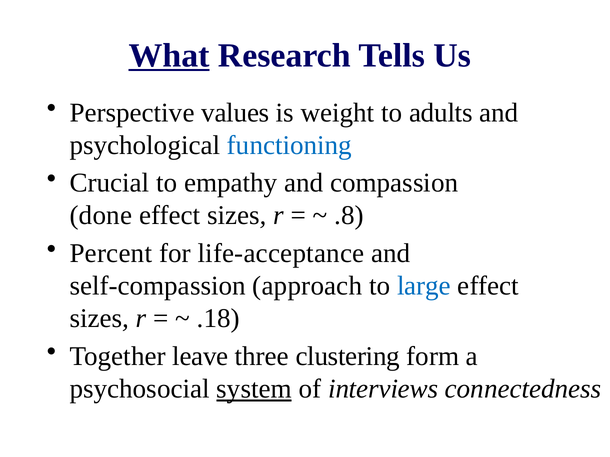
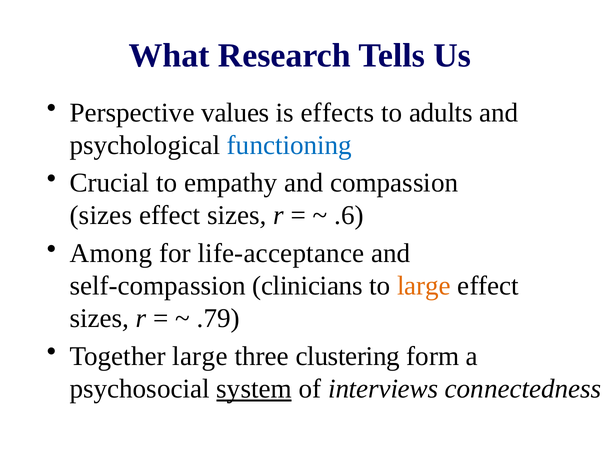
What underline: present -> none (169, 56)
weight: weight -> effects (337, 113)
done: done -> sizes (101, 216)
.8: .8 -> .6 (349, 216)
Percent: Percent -> Among (111, 254)
approach: approach -> clinicians (308, 286)
large colour: blue -> orange (424, 286)
.18: .18 -> .79 (218, 319)
Together leave: leave -> large (200, 357)
